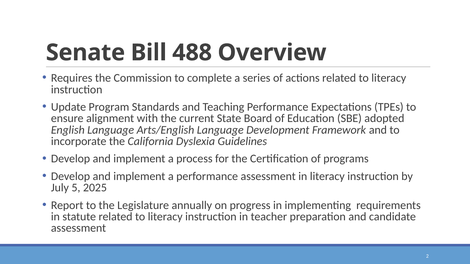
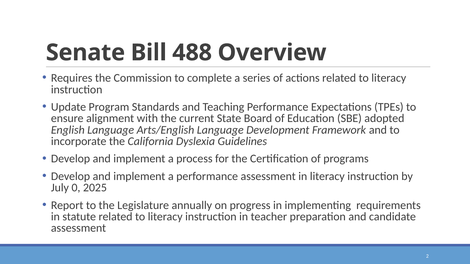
5: 5 -> 0 (76, 188)
